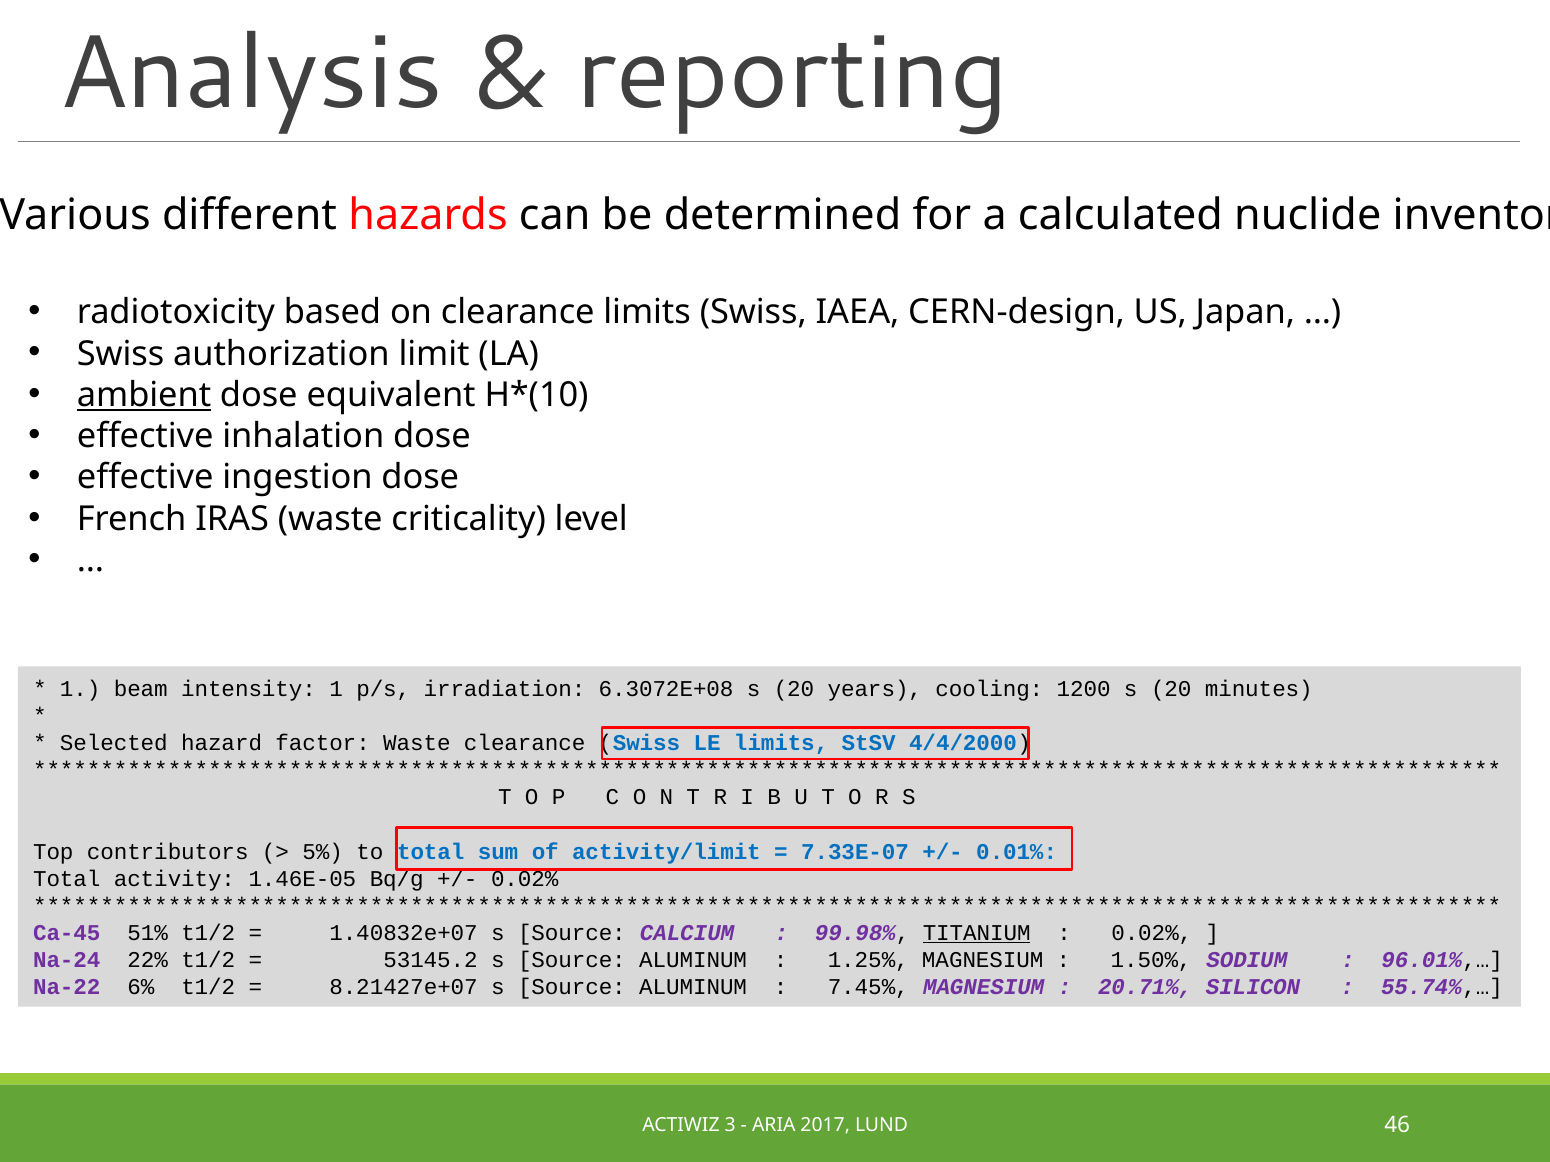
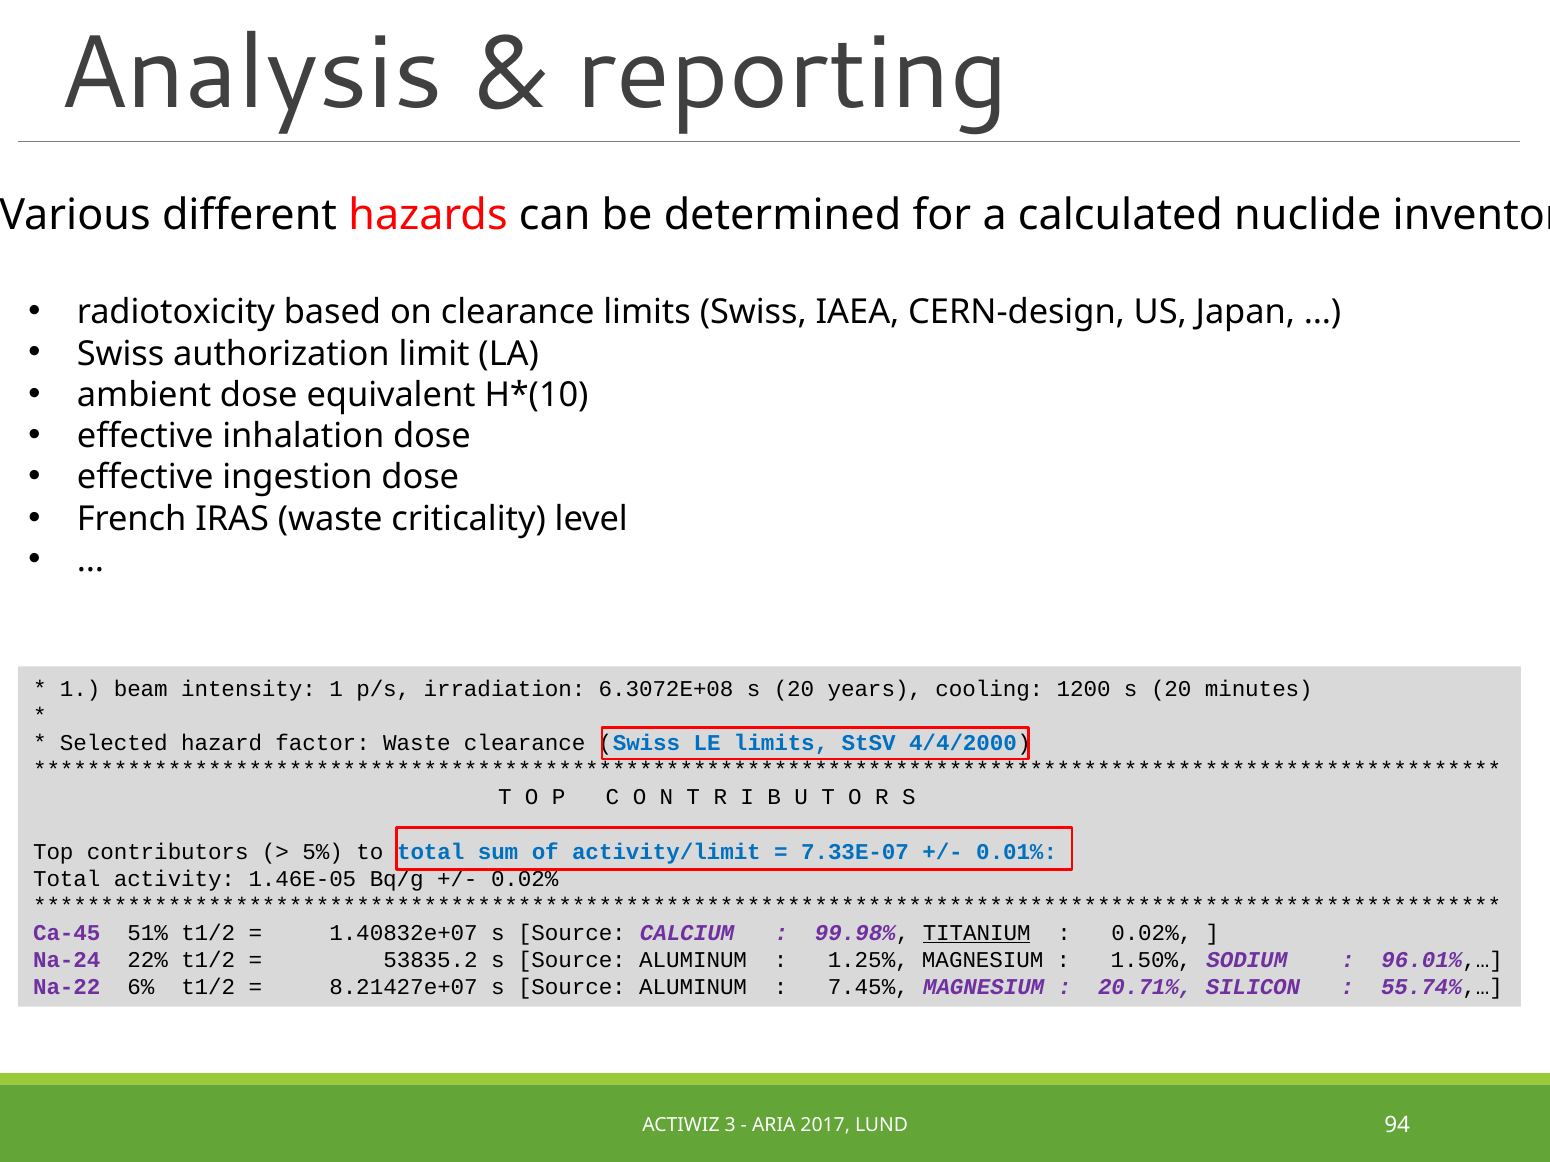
ambient underline: present -> none (144, 395)
53145.2: 53145.2 -> 53835.2 (431, 960)
46: 46 -> 94 (1397, 1126)
